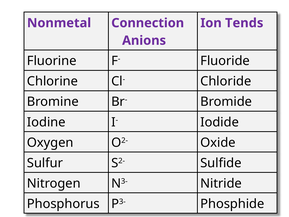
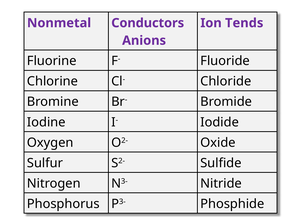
Connection: Connection -> Conductors (148, 23)
